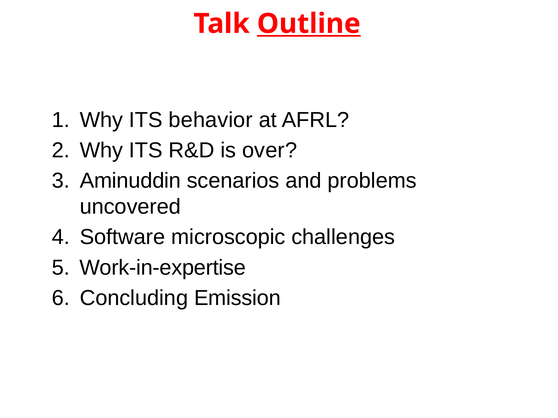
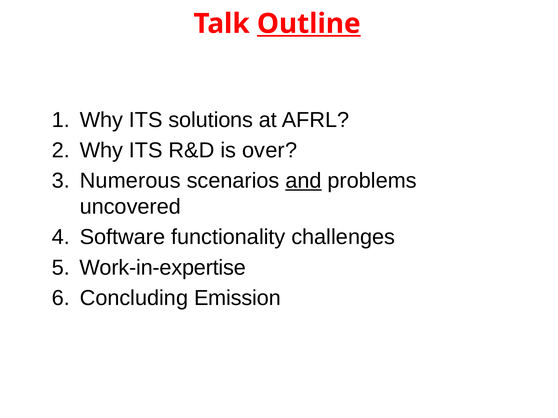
behavior: behavior -> solutions (211, 120)
Aminuddin: Aminuddin -> Numerous (130, 181)
and underline: none -> present (304, 181)
microscopic: microscopic -> functionality (228, 237)
